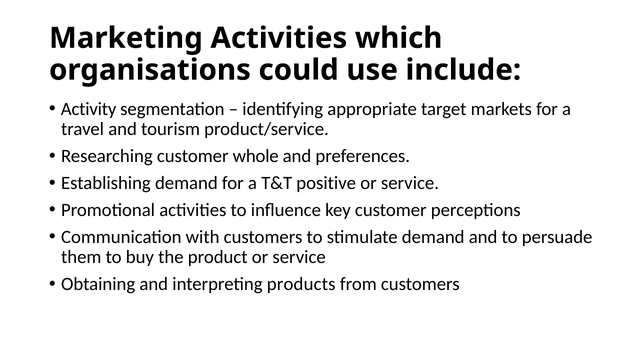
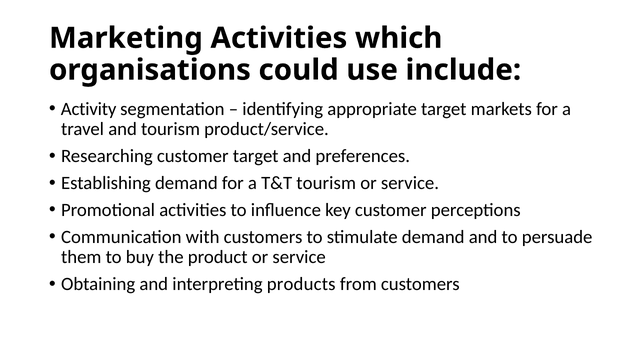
customer whole: whole -> target (256, 156)
T&T positive: positive -> tourism (326, 183)
